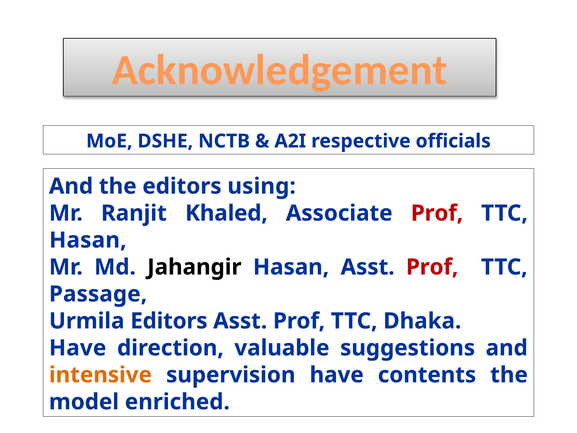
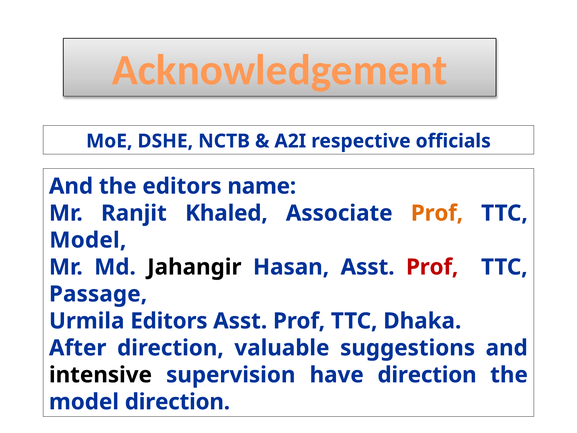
using: using -> name (262, 186)
Prof colour: red -> orange (437, 213)
Hasan: Hasan -> Model (88, 240)
Have: Have -> After (78, 348)
intensive colour: orange -> black (100, 375)
have contents: contents -> direction (427, 375)
model enriched: enriched -> direction (177, 402)
